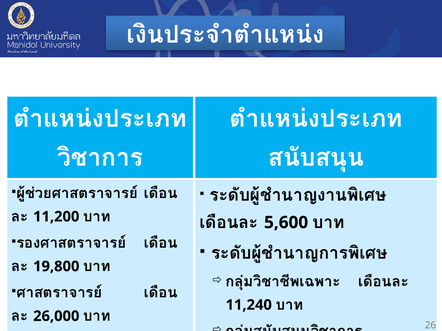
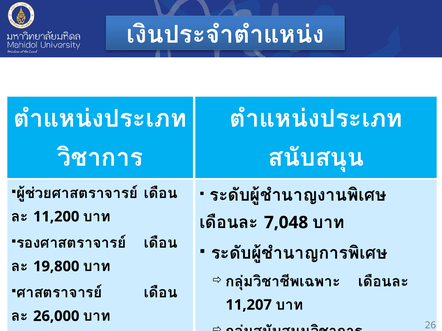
5,600: 5,600 -> 7,048 (286, 223)
11,240: 11,240 -> 11,207 (249, 305)
